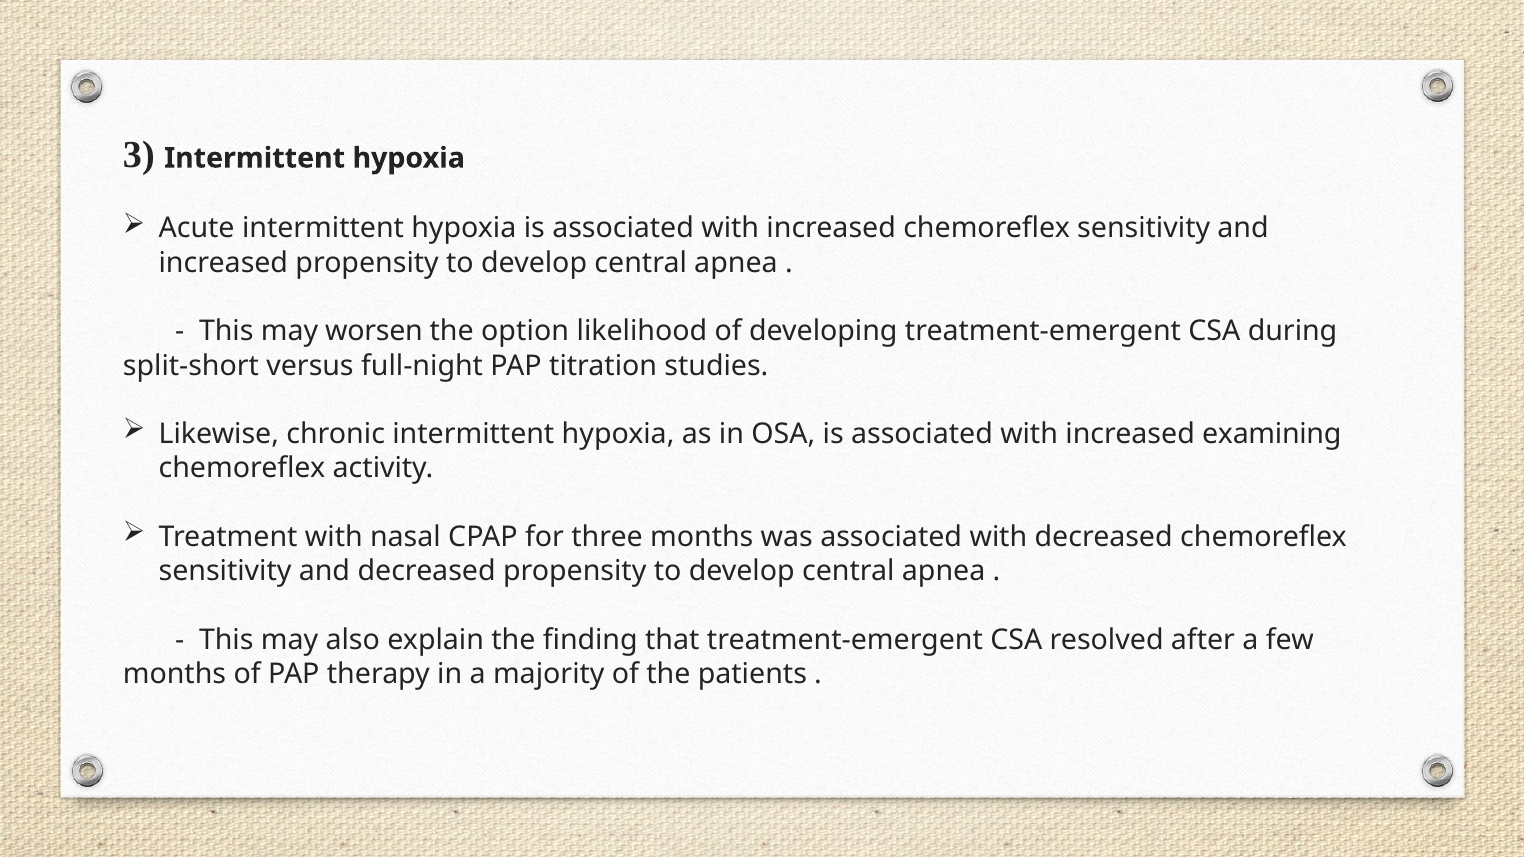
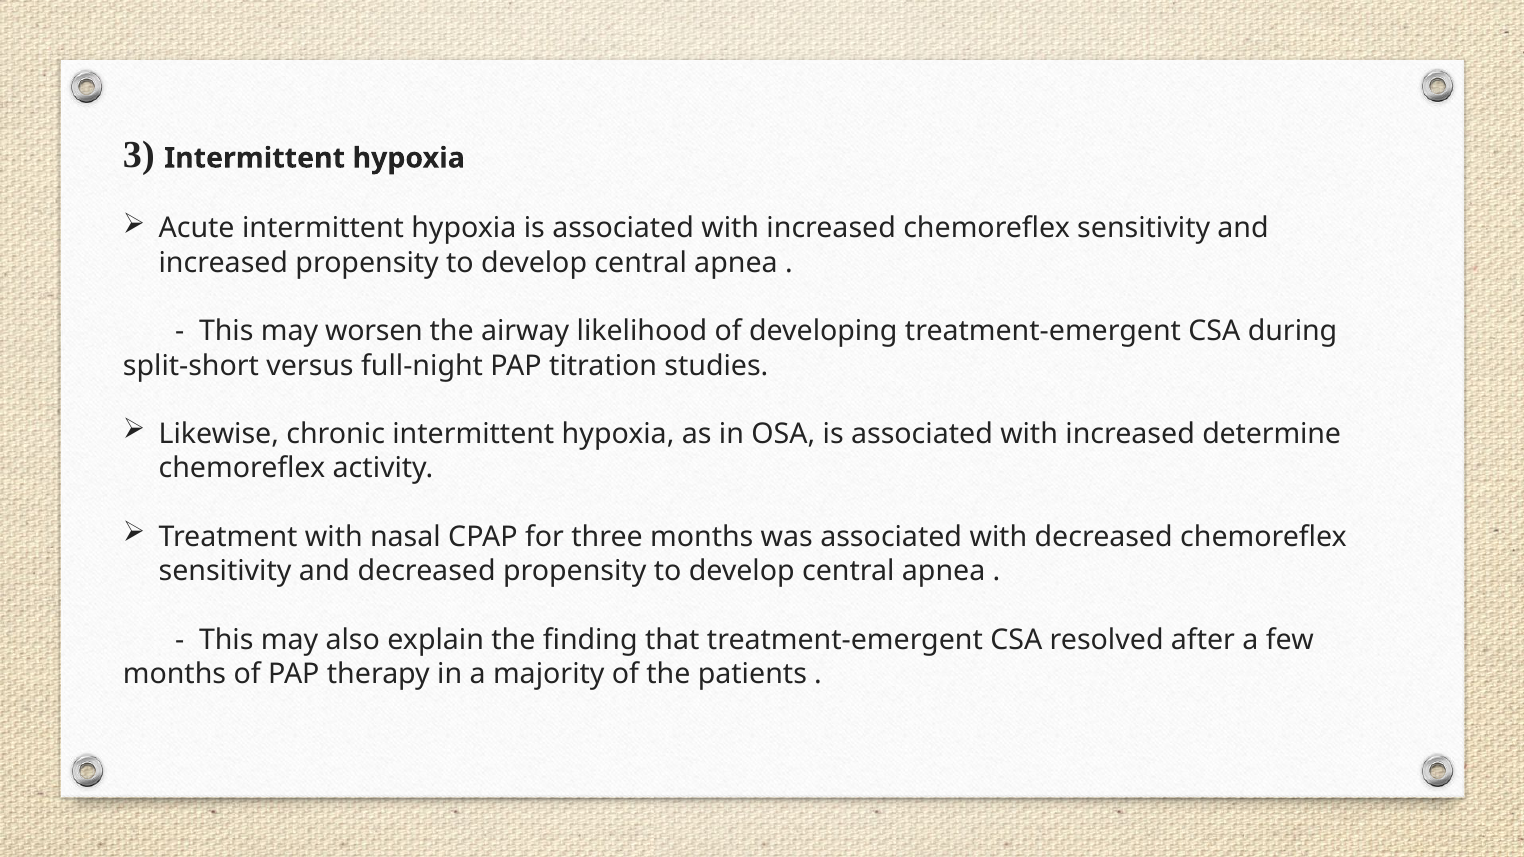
option: option -> airway (525, 331)
examining: examining -> determine (1272, 434)
